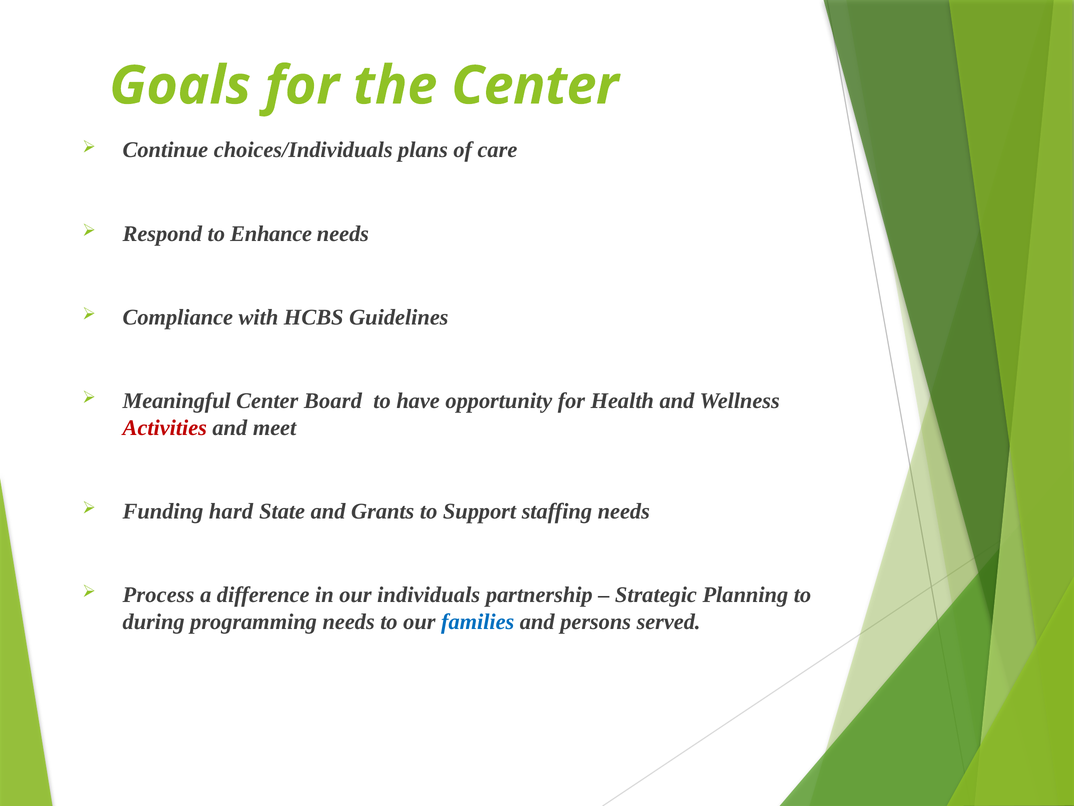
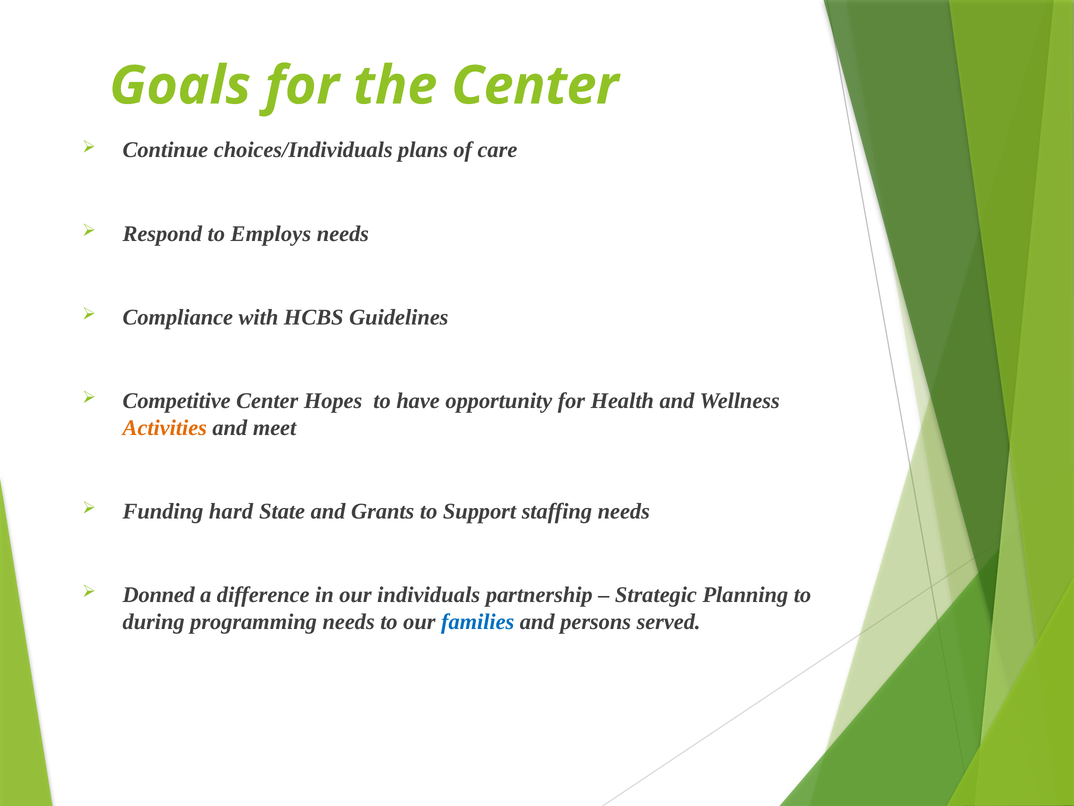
Enhance: Enhance -> Employs (271, 234)
Meaningful: Meaningful -> Competitive (177, 401)
Board: Board -> Hopes (333, 401)
Activities colour: red -> orange (165, 427)
Process: Process -> Donned (159, 595)
